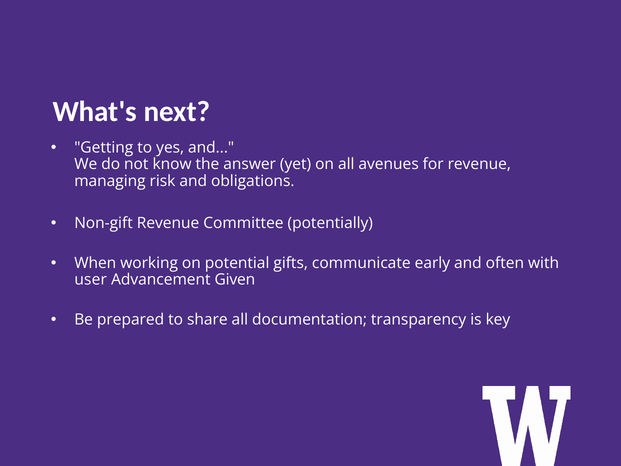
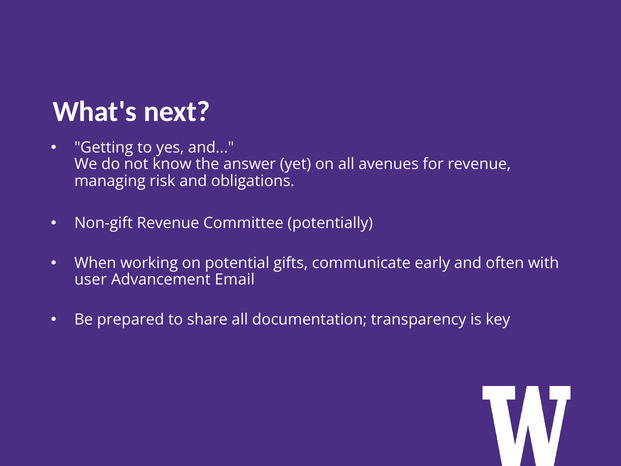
Given: Given -> Email (235, 280)
